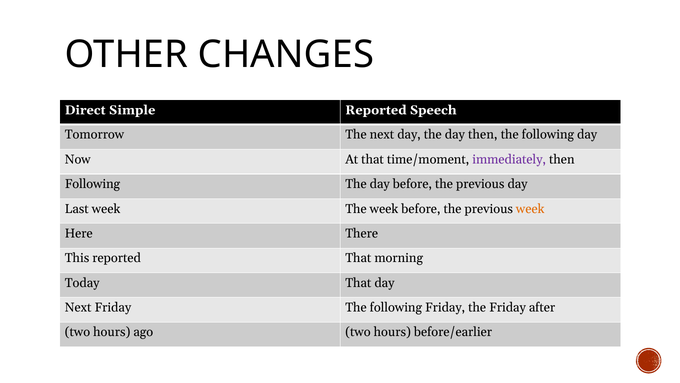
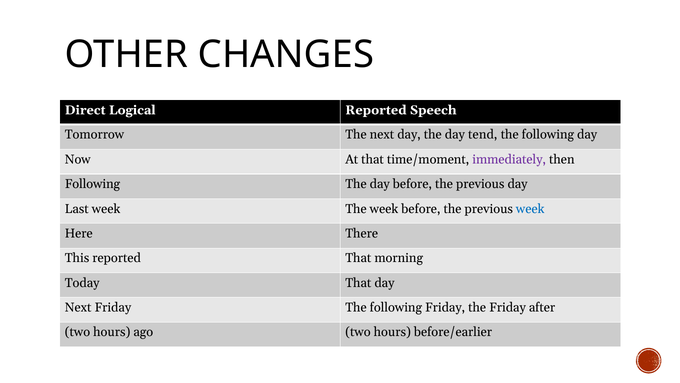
Simple: Simple -> Logical (132, 110)
day then: then -> tend (483, 135)
week colour: orange -> blue (530, 209)
